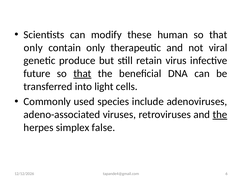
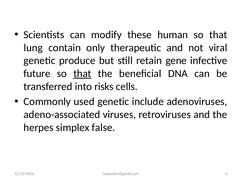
only: only -> lung (33, 48)
virus: virus -> gene (176, 60)
light: light -> risks (104, 86)
used species: species -> genetic (113, 101)
the underline: present -> none (220, 114)
